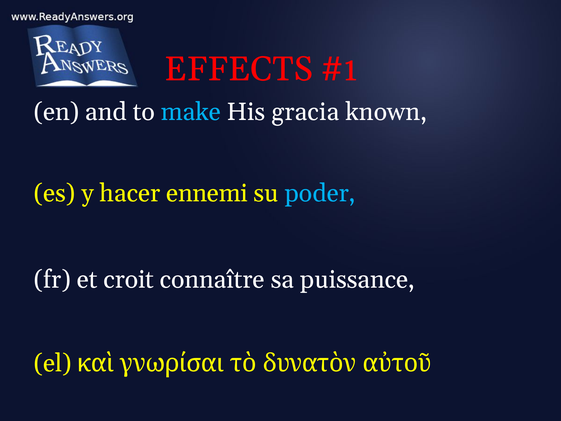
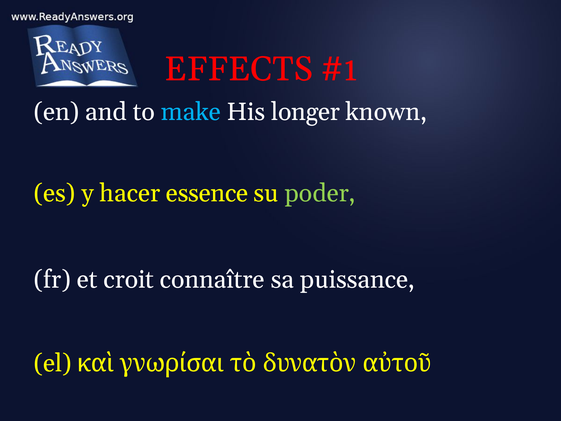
gracia: gracia -> longer (306, 112)
ennemi: ennemi -> essence (207, 193)
poder colour: light blue -> light green (320, 193)
